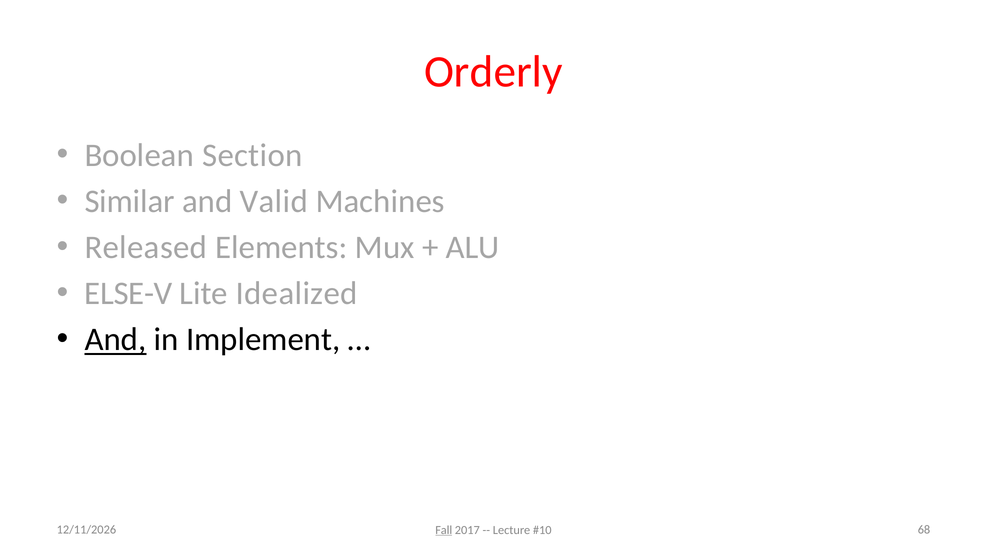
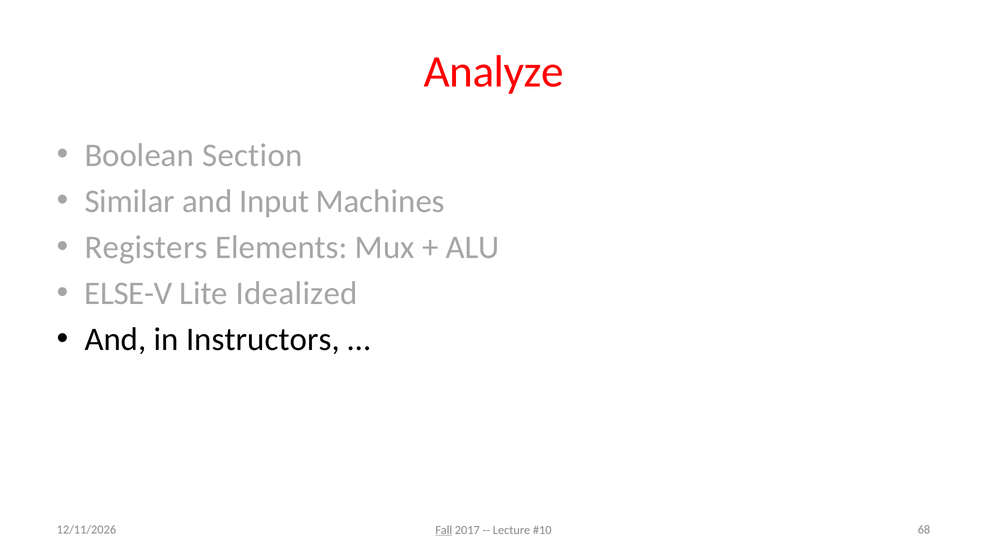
Orderly: Orderly -> Analyze (494, 72)
Valid: Valid -> Input (274, 201)
Released: Released -> Registers (146, 248)
And underline: present -> none (115, 340)
Implement: Implement -> Instructors (263, 340)
